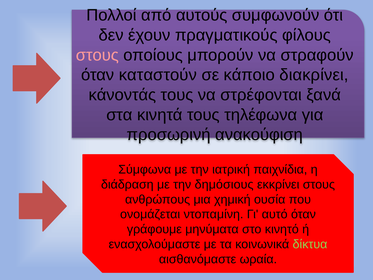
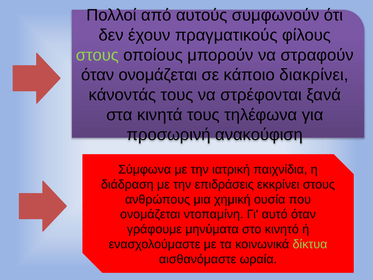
στους colour: pink -> light green (97, 55)
όταν καταστούν: καταστούν -> ονομάζεται (158, 75)
δημόσιους: δημόσιους -> επιδράσεις (224, 184)
